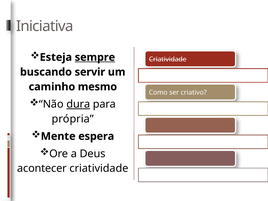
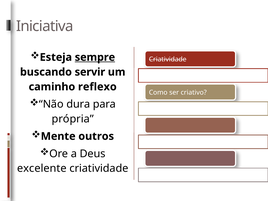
mesmo: mesmo -> reflexo (97, 87)
dura underline: present -> none (78, 104)
espera: espera -> outros (96, 136)
acontecer: acontecer -> excelente (42, 168)
